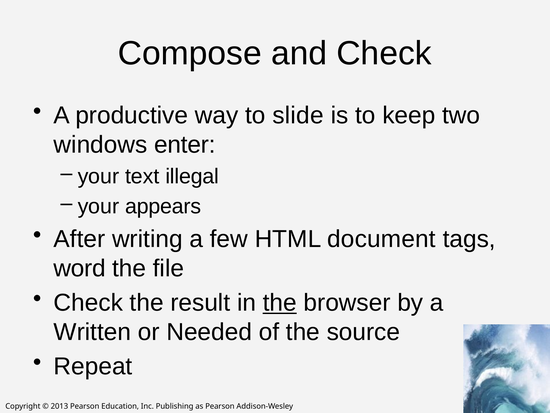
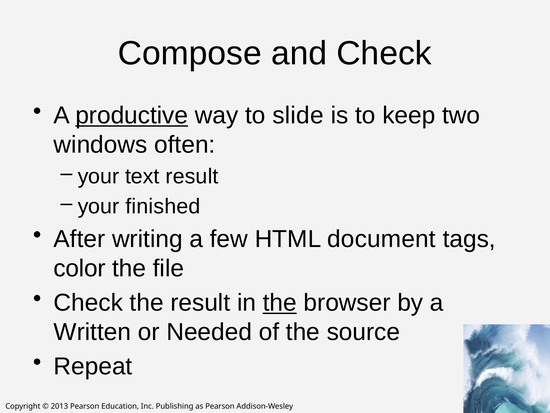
productive underline: none -> present (132, 115)
enter: enter -> often (185, 145)
text illegal: illegal -> result (192, 176)
appears: appears -> finished (163, 206)
word: word -> color (80, 268)
